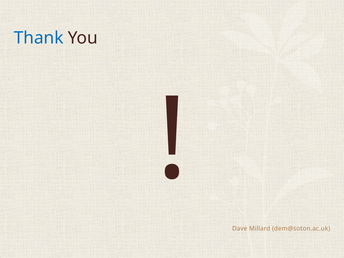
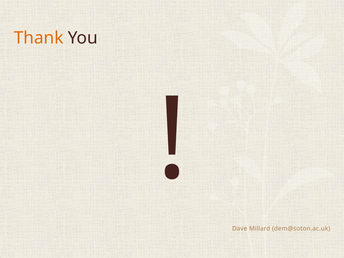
Thank colour: blue -> orange (39, 38)
